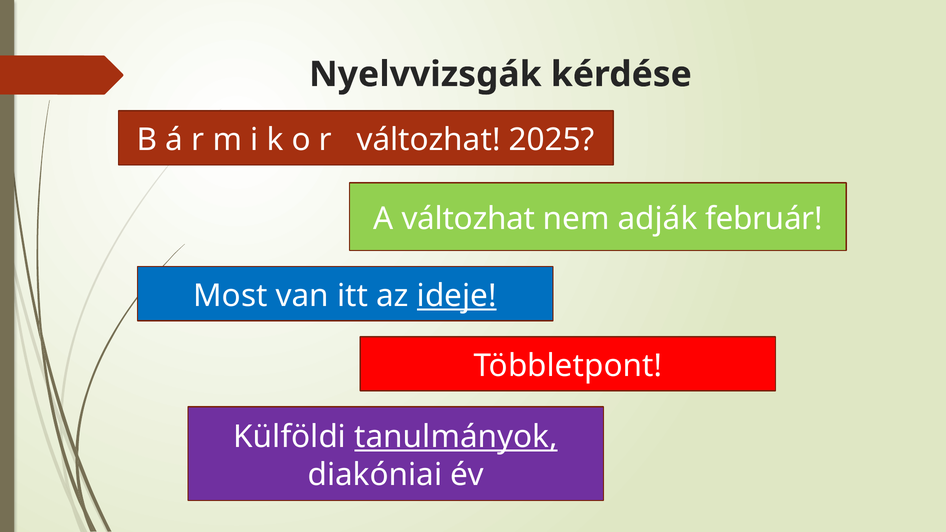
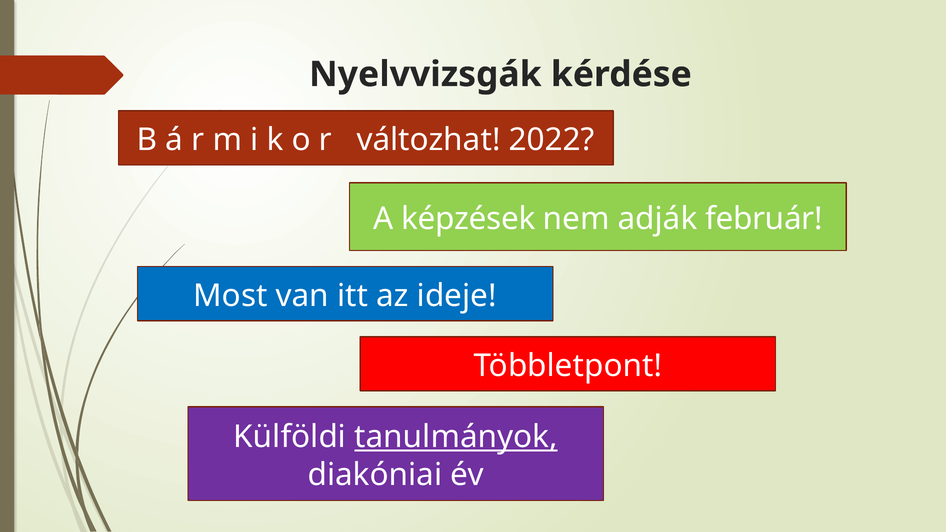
2025: 2025 -> 2022 (552, 140)
A változhat: változhat -> képzések (468, 219)
ideje underline: present -> none (457, 296)
